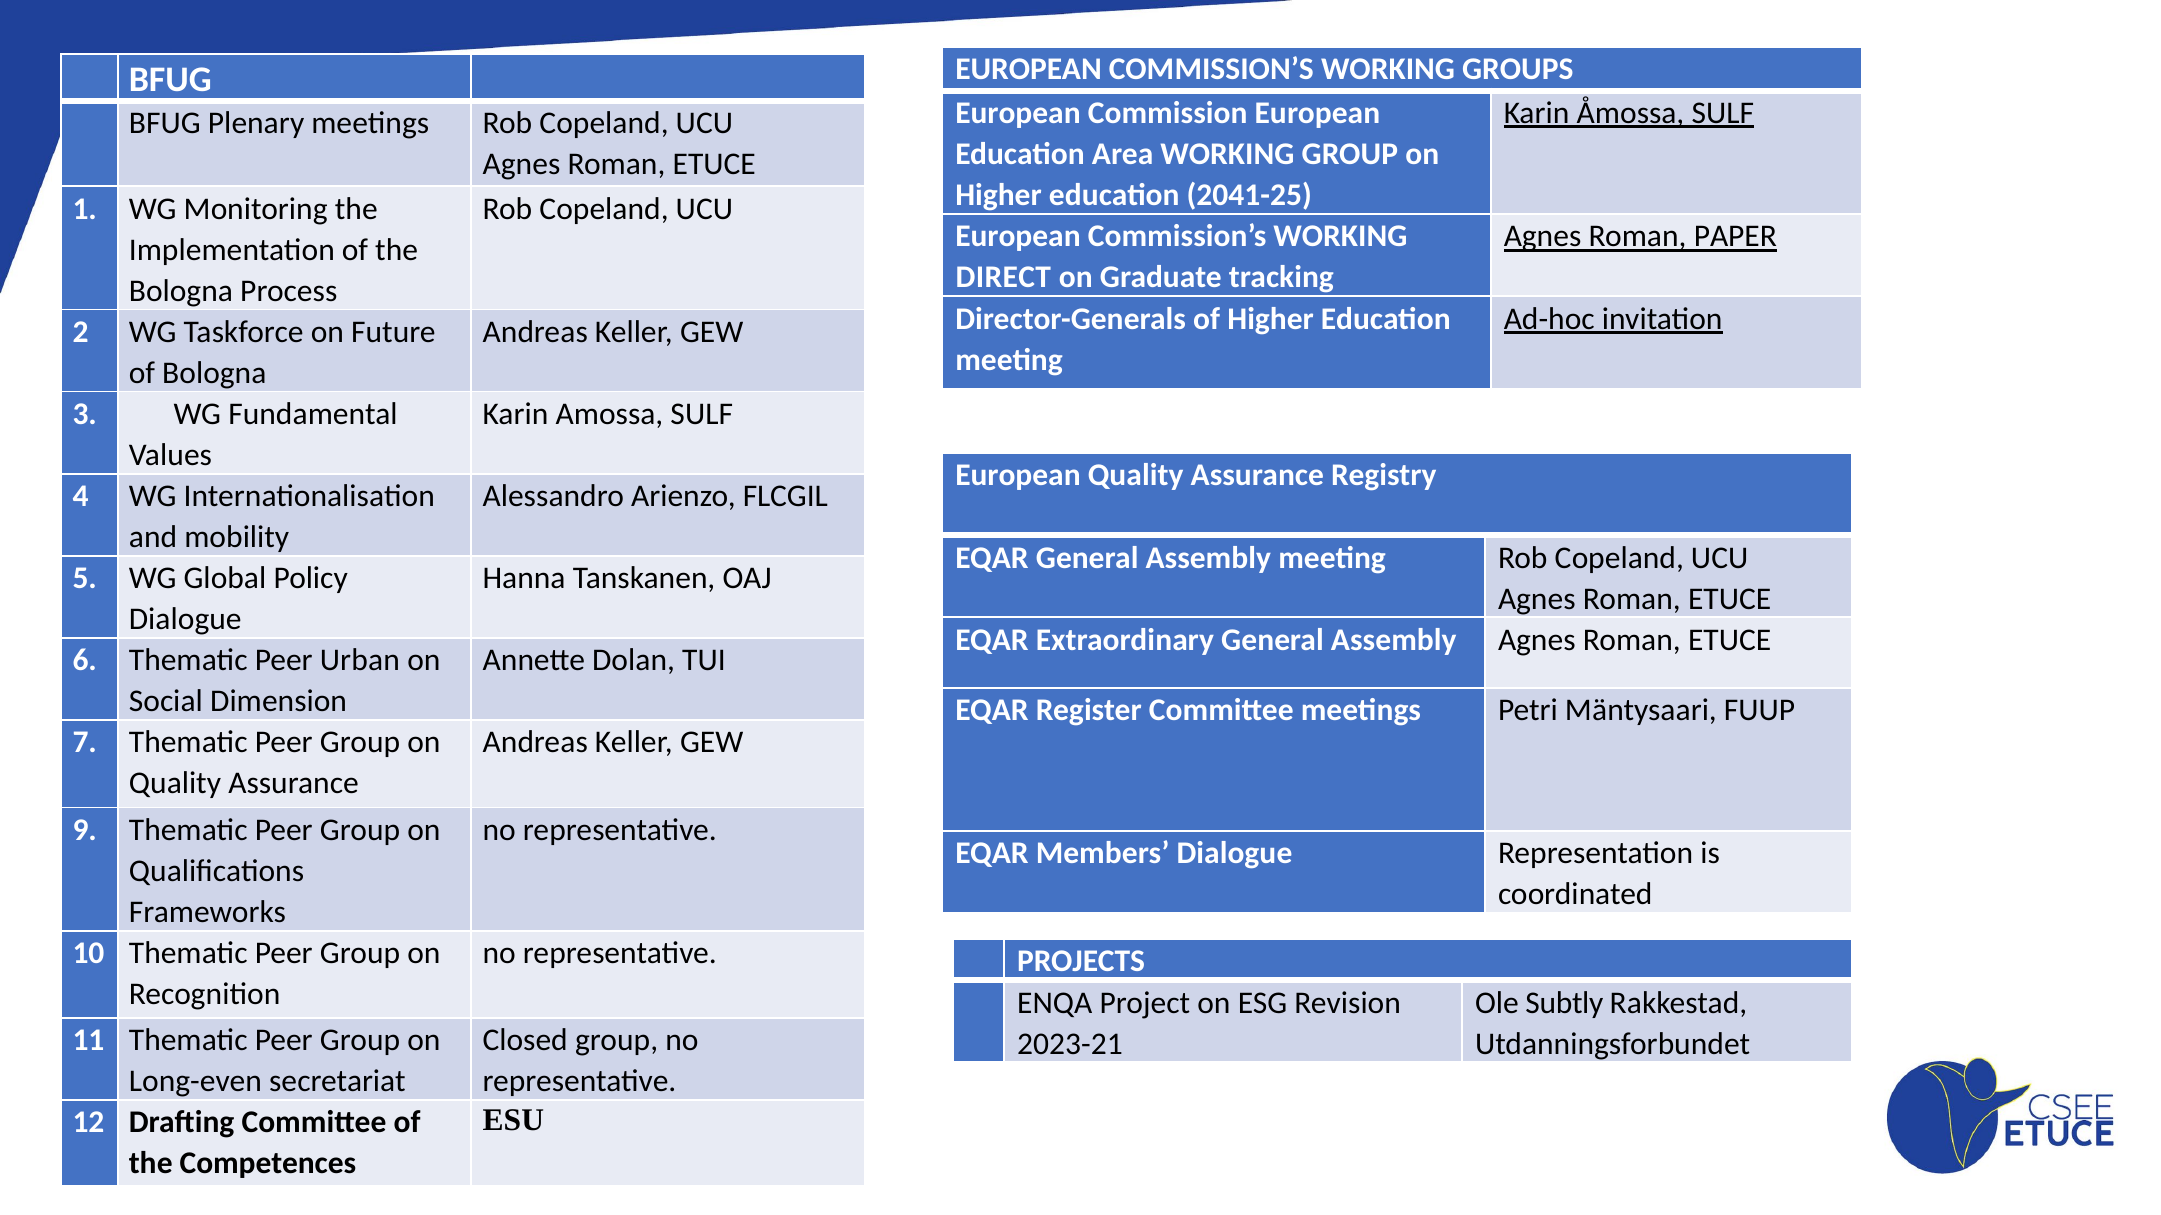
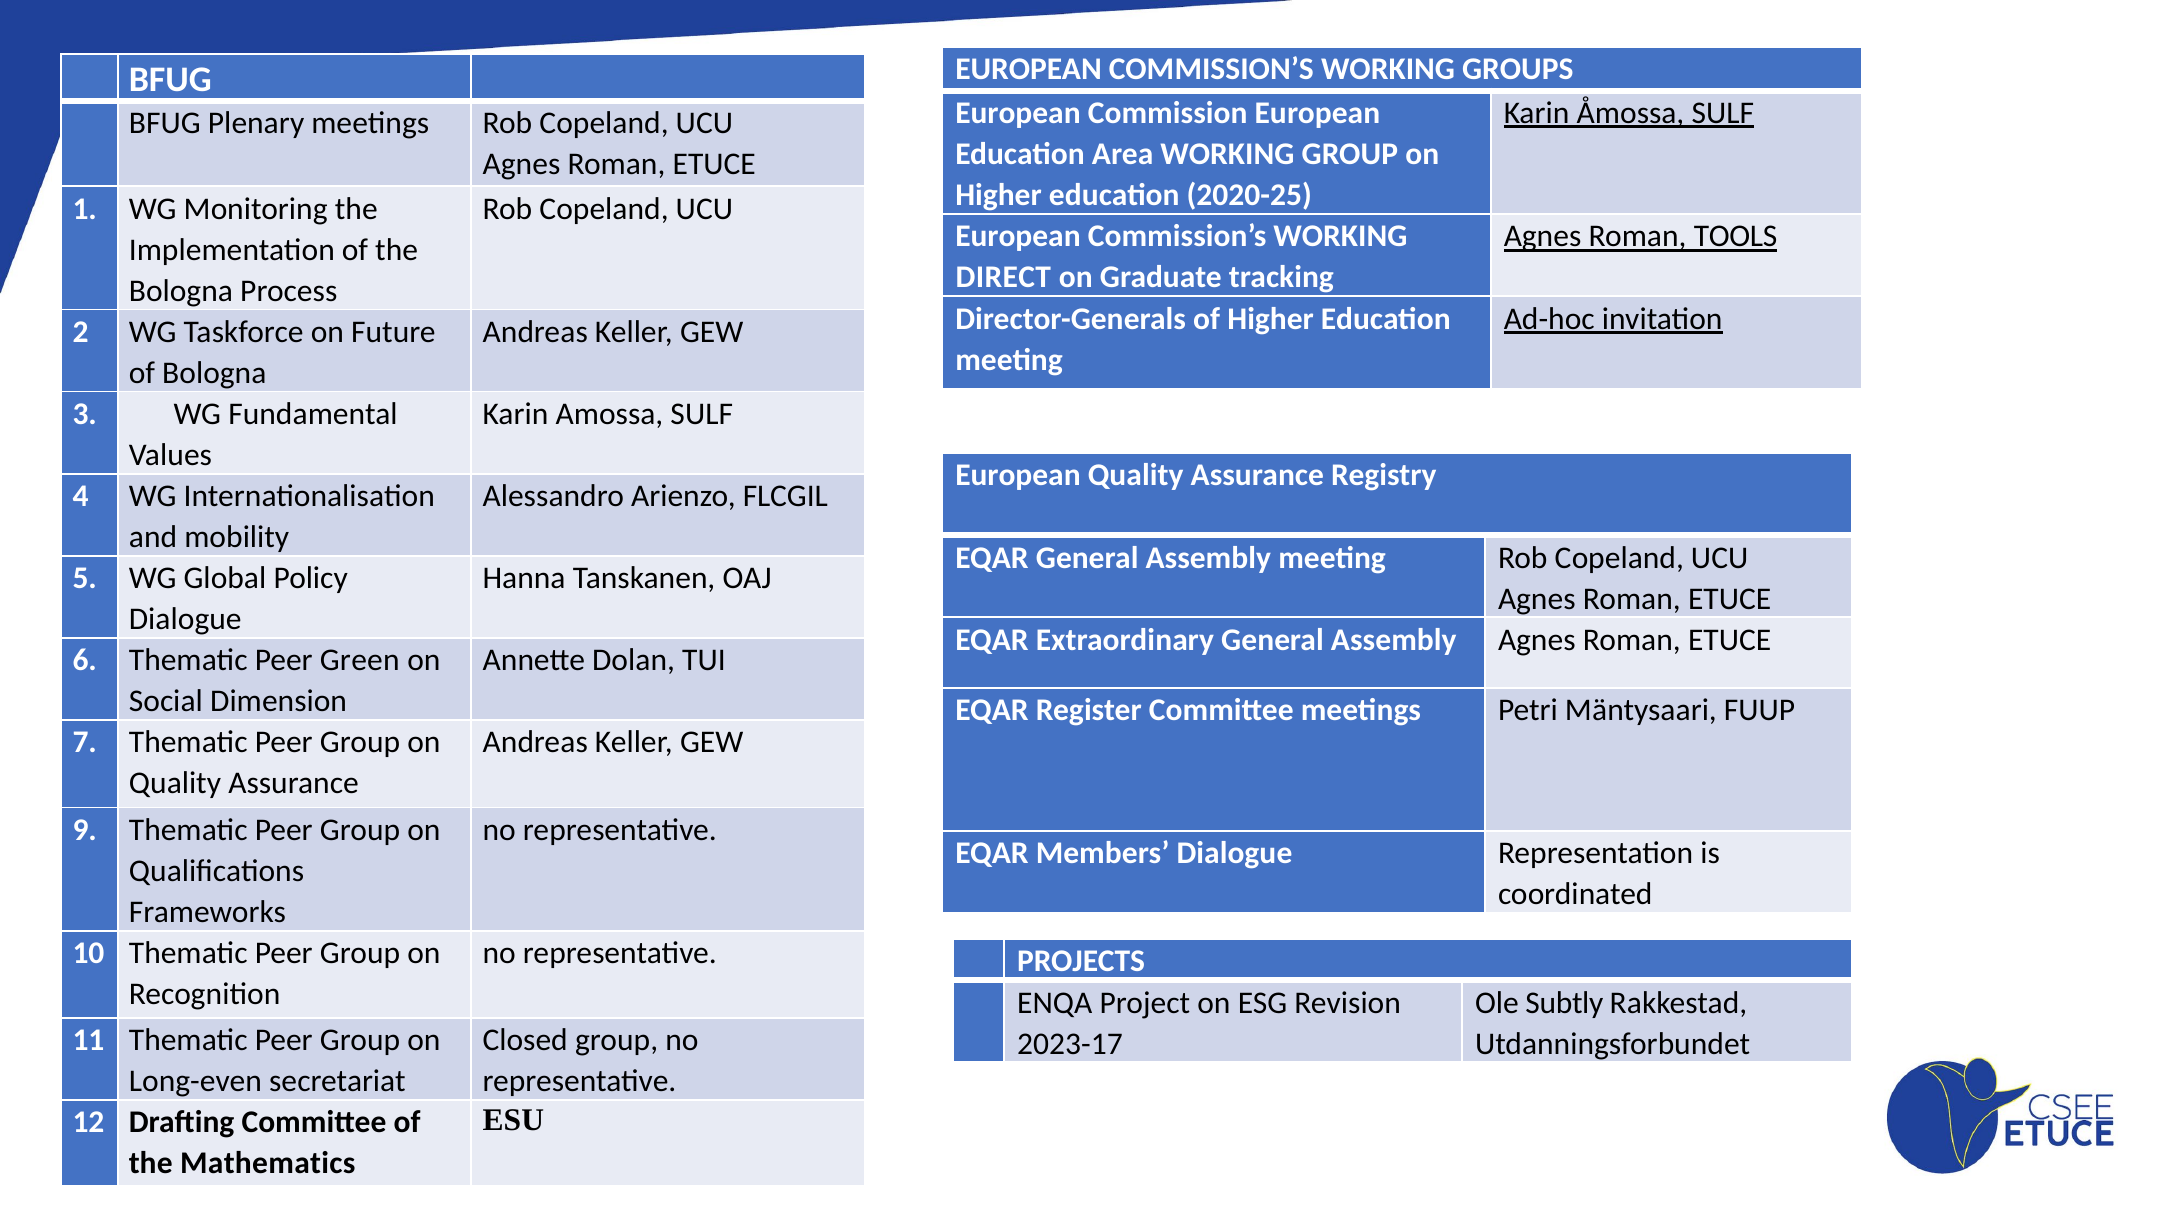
2041-25: 2041-25 -> 2020-25 (1249, 195)
PAPER: PAPER -> TOOLS (1736, 237)
Urban: Urban -> Green (360, 660)
2023-21: 2023-21 -> 2023-17 (1070, 1044)
Competences: Competences -> Mathematics (268, 1164)
